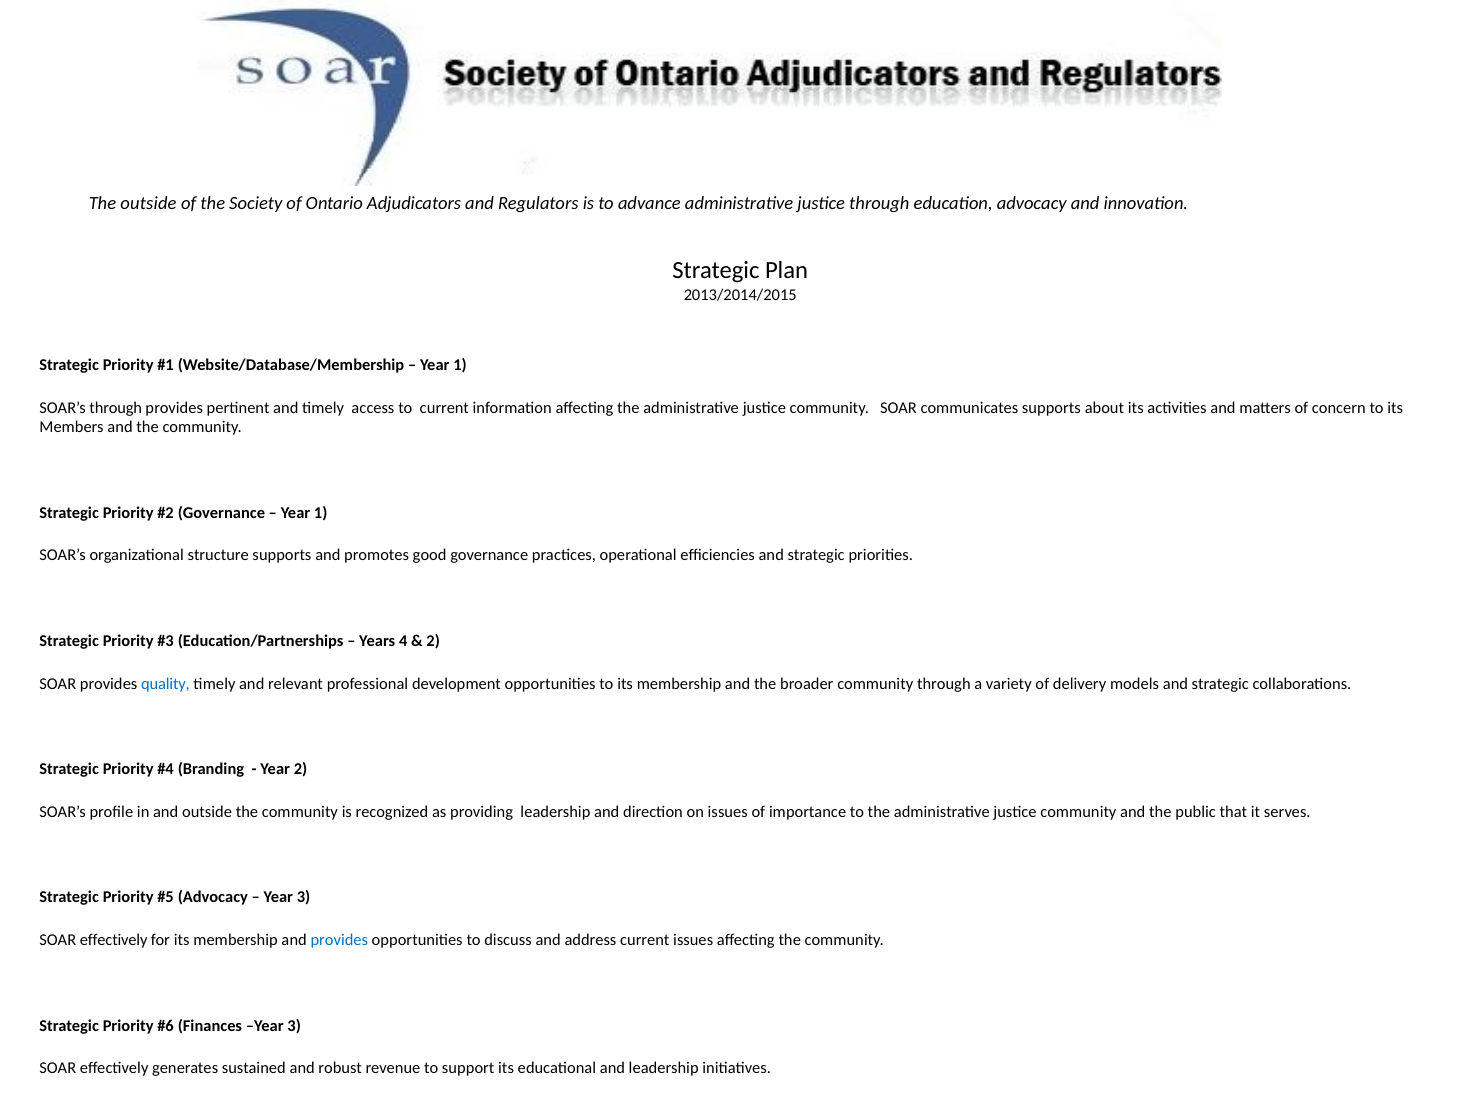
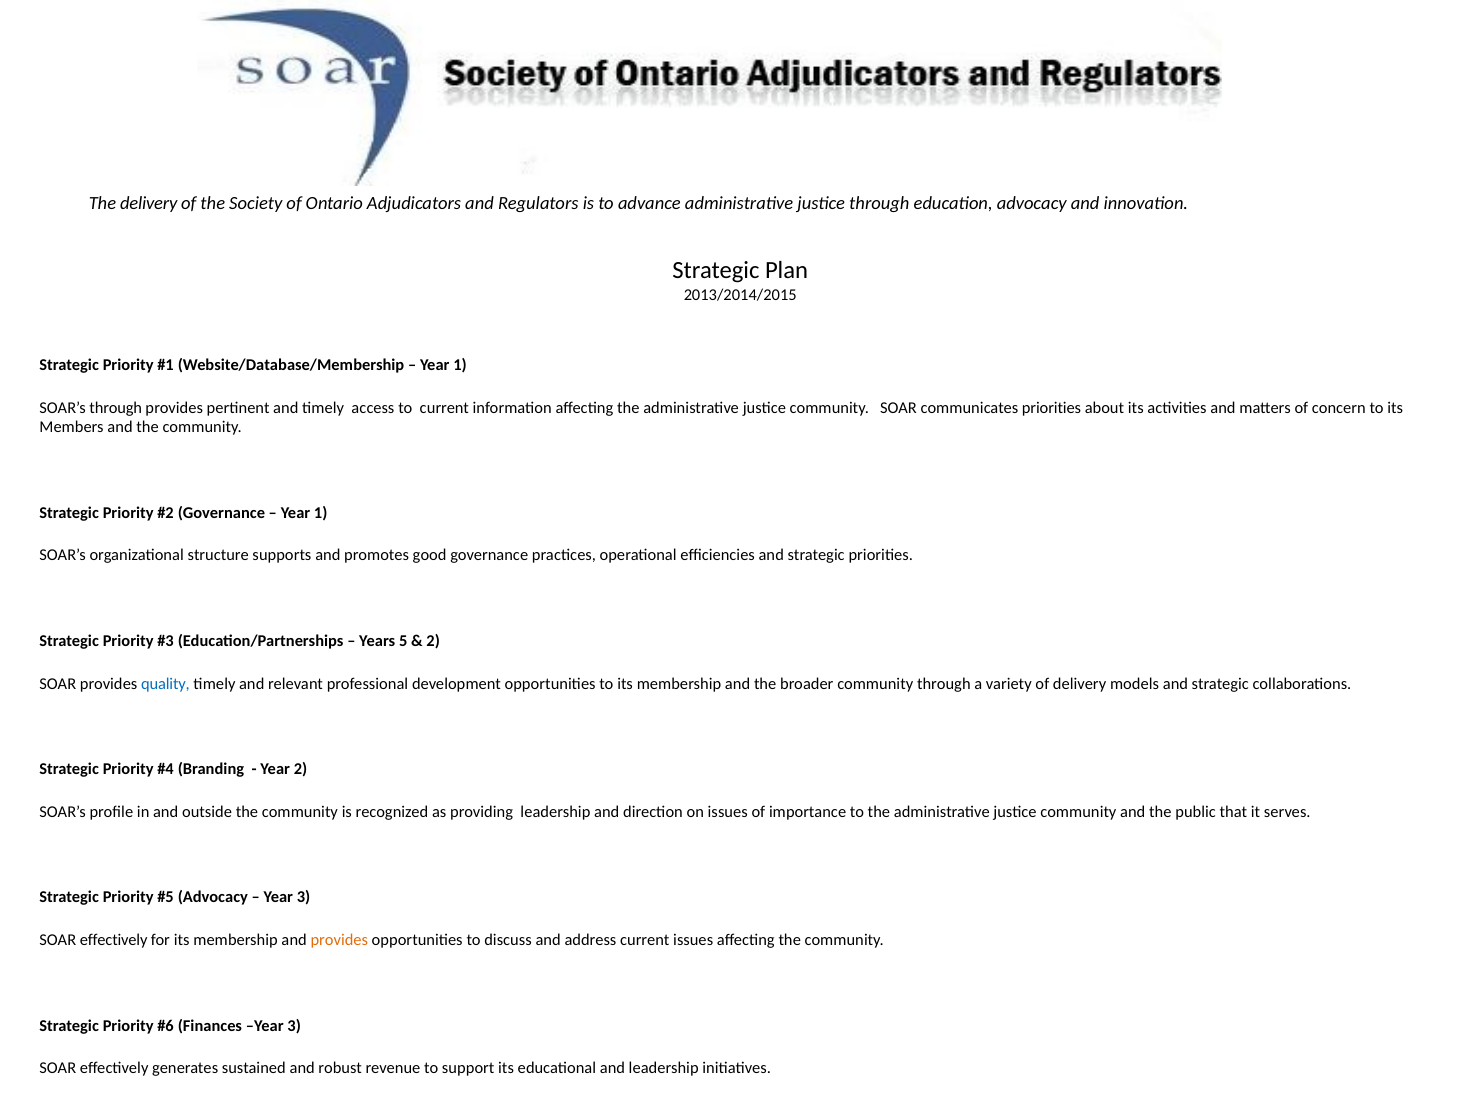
The outside: outside -> delivery (149, 204)
communicates supports: supports -> priorities (1052, 408)
4: 4 -> 5 (403, 641)
provides colour: blue -> orange (339, 940)
